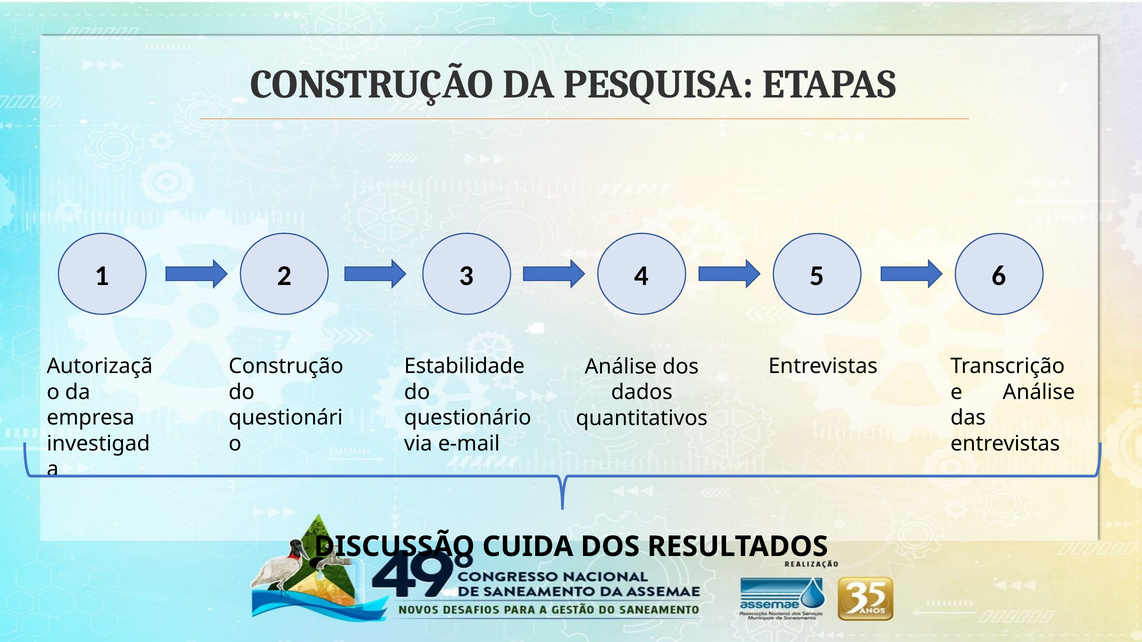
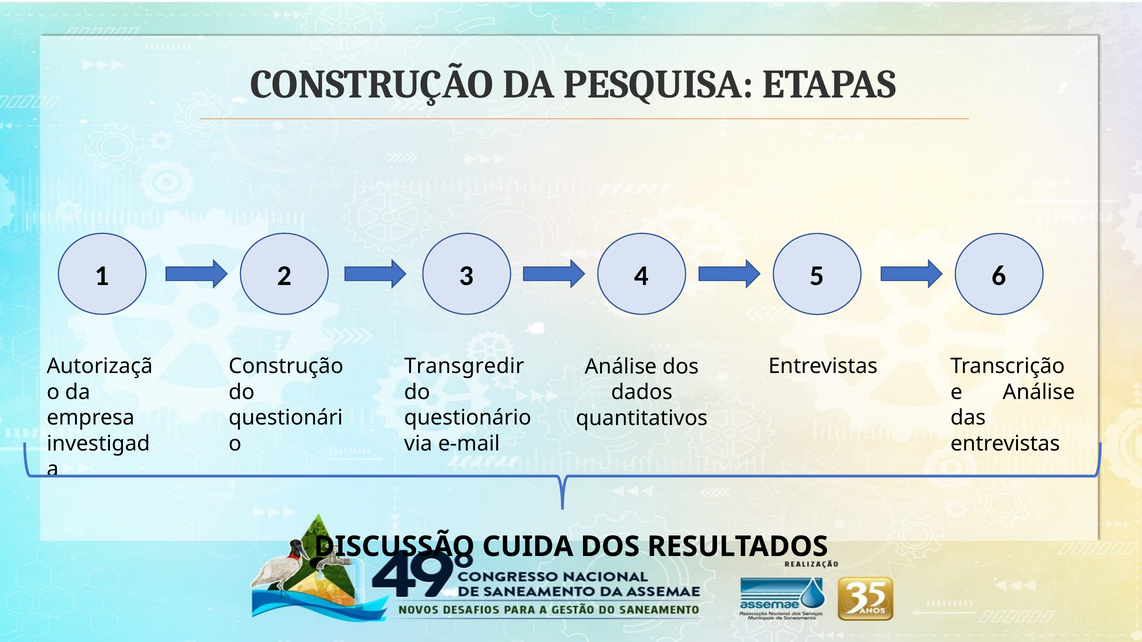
Estabilidade: Estabilidade -> Transgredir (464, 367)
